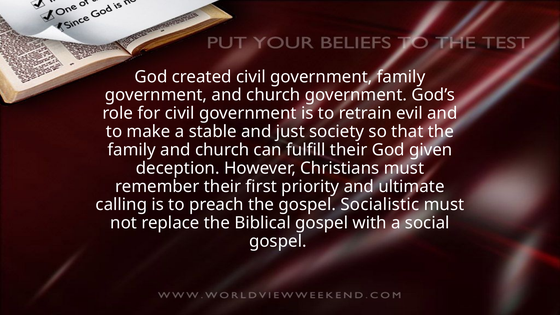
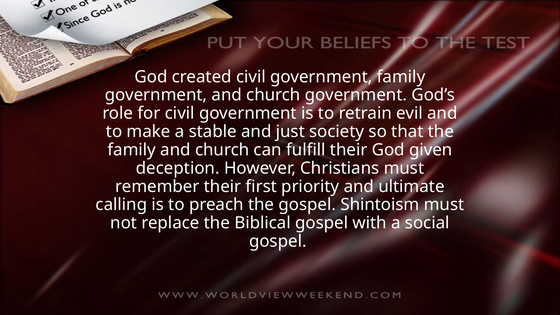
Socialistic: Socialistic -> Shintoism (380, 205)
